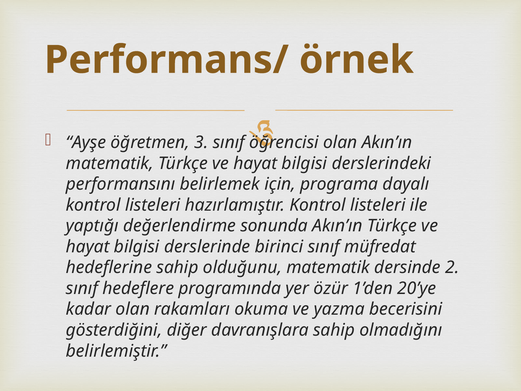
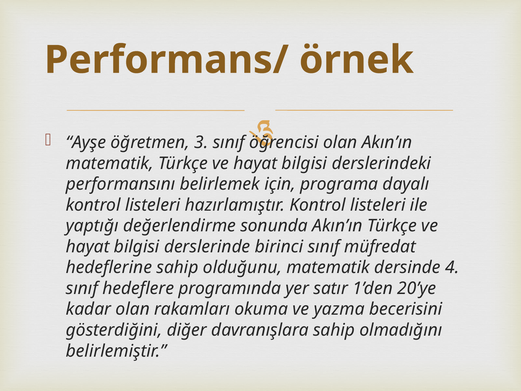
2: 2 -> 4 (452, 267)
özür: özür -> satır (331, 288)
